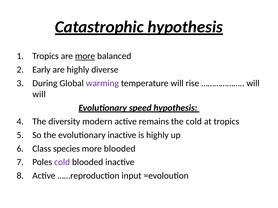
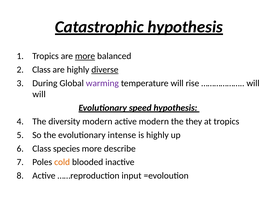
Early: Early -> Class (41, 70)
diverse underline: none -> present (105, 70)
active remains: remains -> modern (154, 122)
the cold: cold -> they (194, 122)
evolutionary inactive: inactive -> intense (122, 135)
more blooded: blooded -> describe (120, 149)
cold colour: purple -> orange (62, 163)
